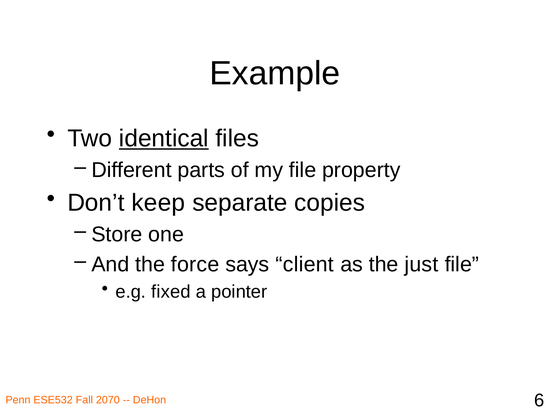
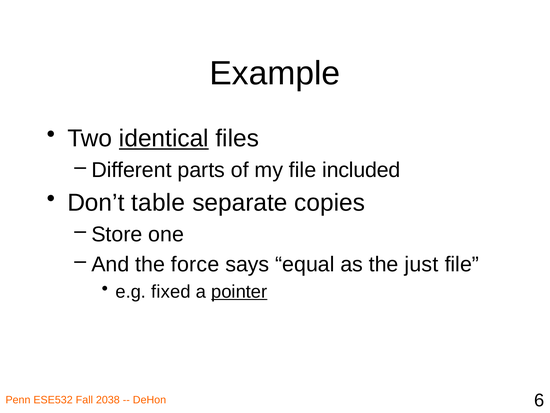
property: property -> included (361, 170)
keep: keep -> table (158, 202)
client: client -> equal (305, 264)
pointer underline: none -> present (239, 291)
2070: 2070 -> 2038 (108, 400)
